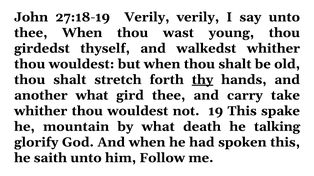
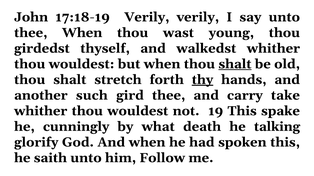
27:18-19: 27:18-19 -> 17:18-19 (83, 17)
shalt underline: none -> present (235, 64)
another what: what -> such (92, 96)
mountain: mountain -> cunningly (76, 127)
